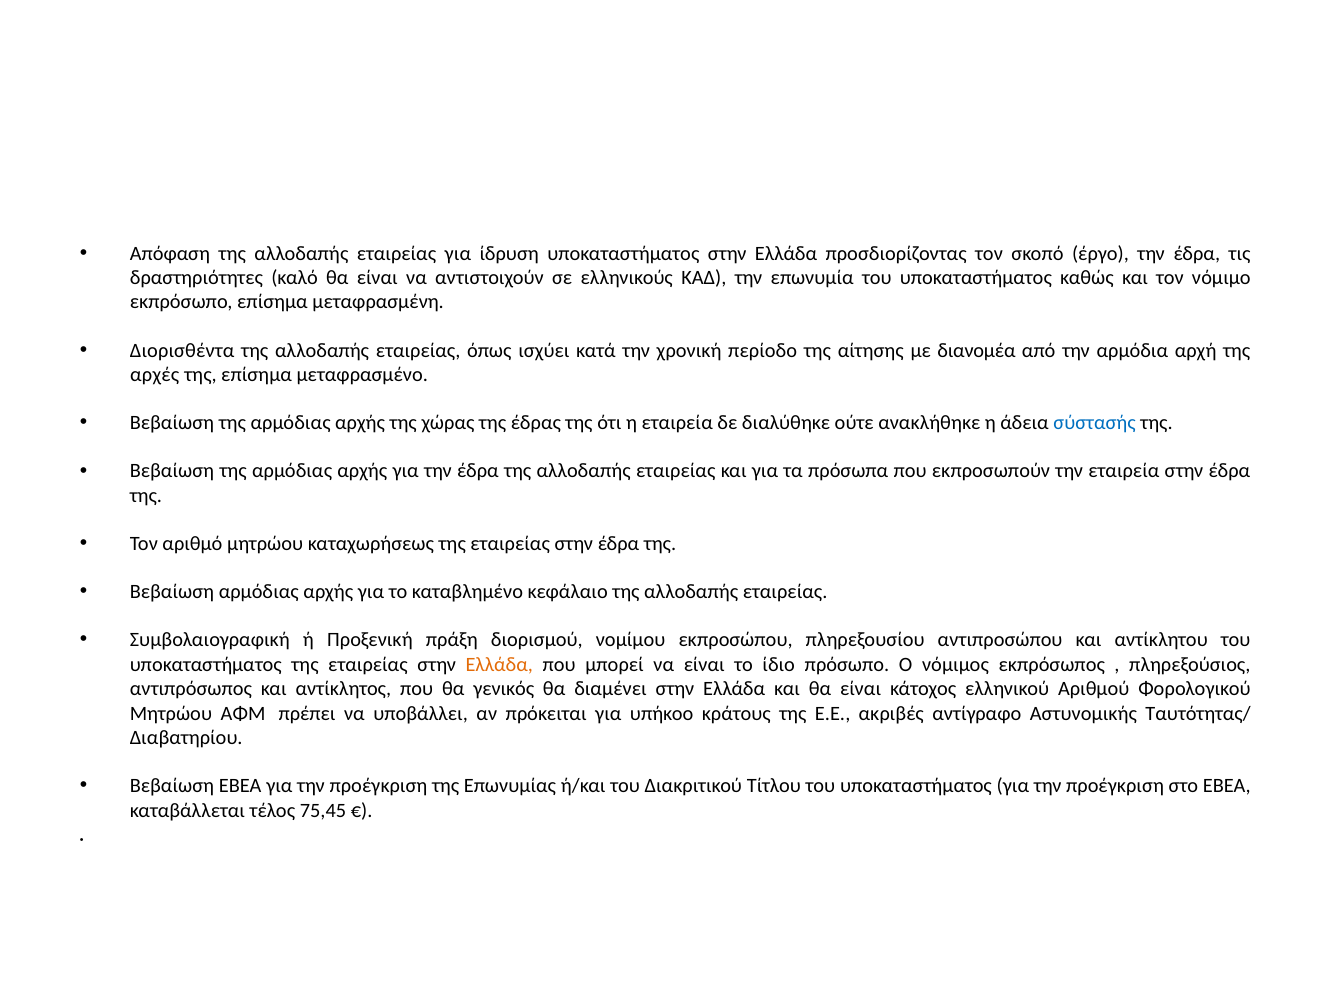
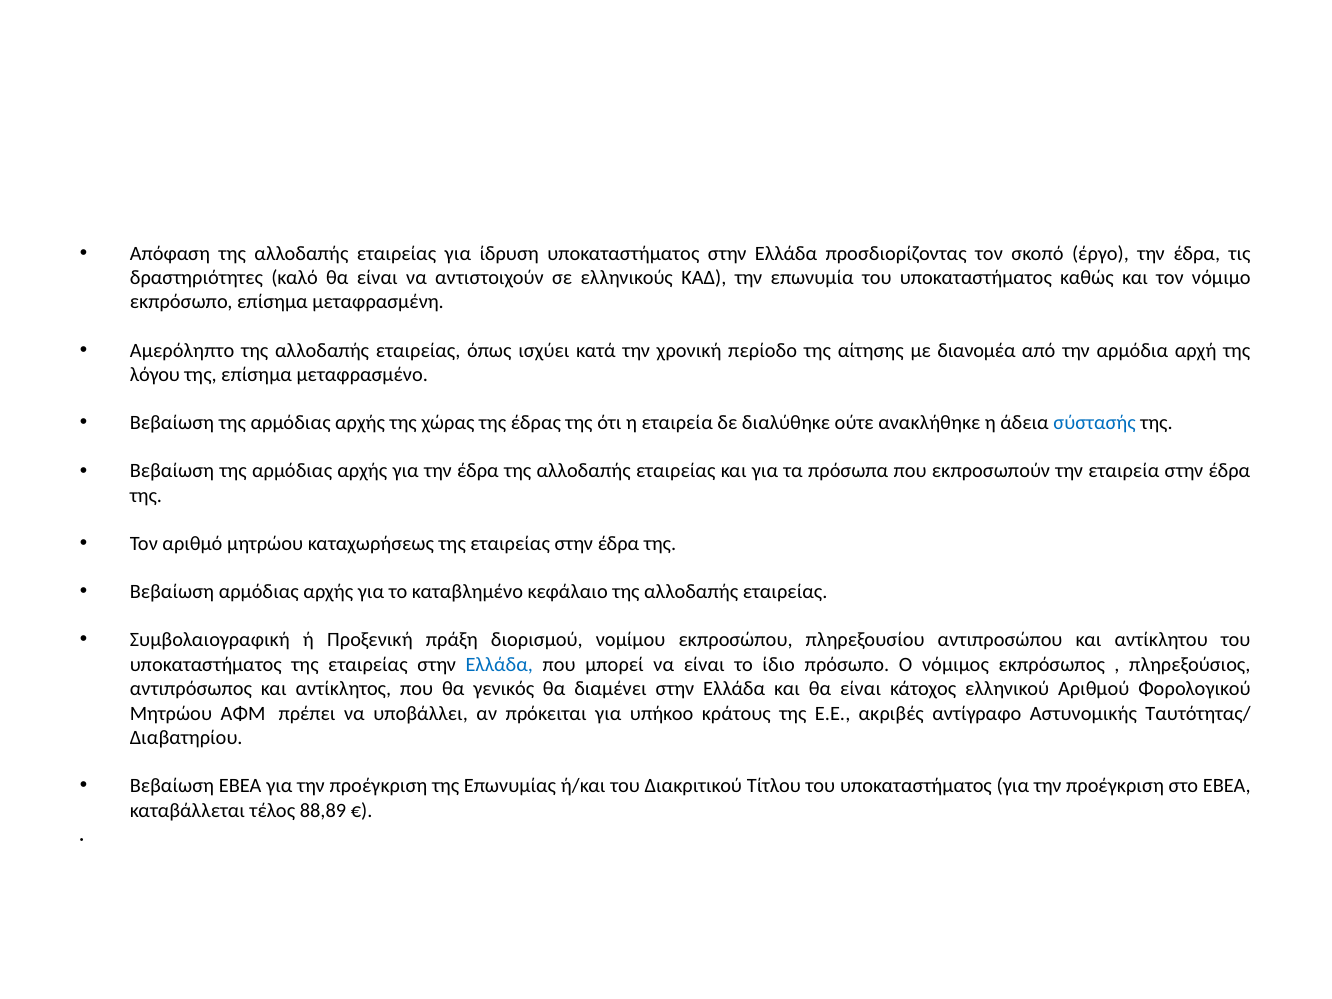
Διορισθέντα: Διορισθέντα -> Αμερόληπτο (182, 350)
αρχές: αρχές -> λόγου (155, 375)
Ελλάδα colour: orange -> blue (499, 664)
75,45: 75,45 -> 88,89 (323, 810)
